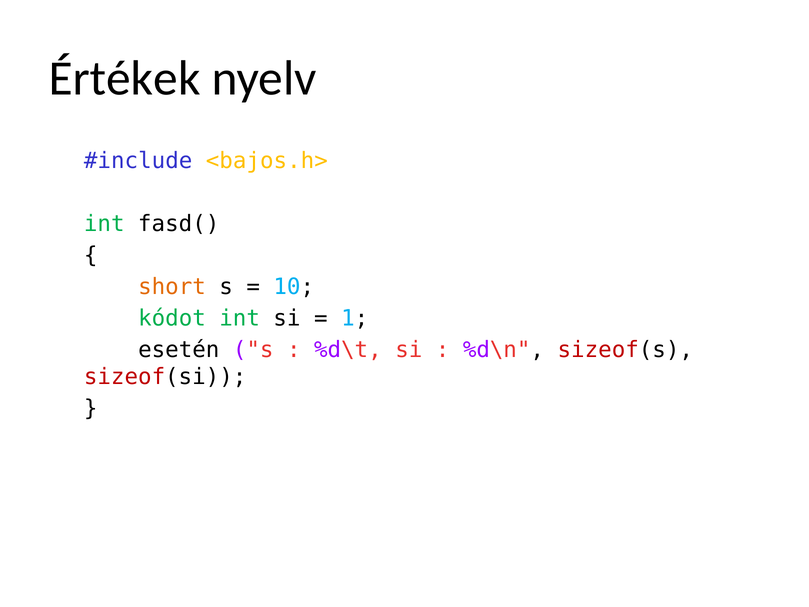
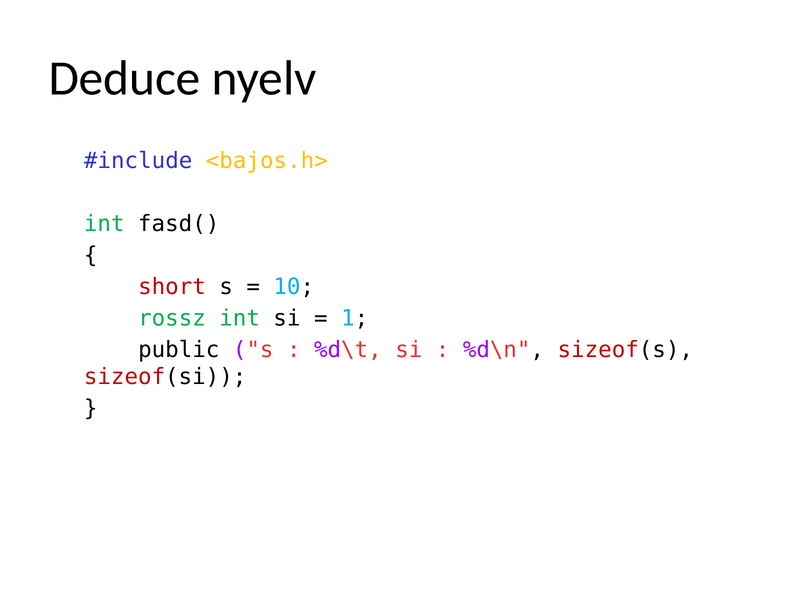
Értékek: Értékek -> Deduce (125, 78)
short colour: orange -> red (172, 287)
kódot: kódot -> rossz (172, 318)
esetén: esetén -> public (179, 349)
